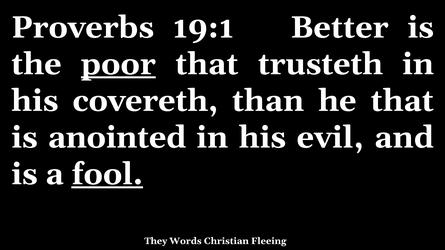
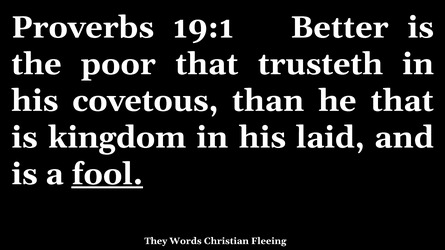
poor underline: present -> none (118, 64)
covereth: covereth -> covetous (145, 101)
anointed: anointed -> kingdom (117, 138)
evil: evil -> laid (330, 138)
